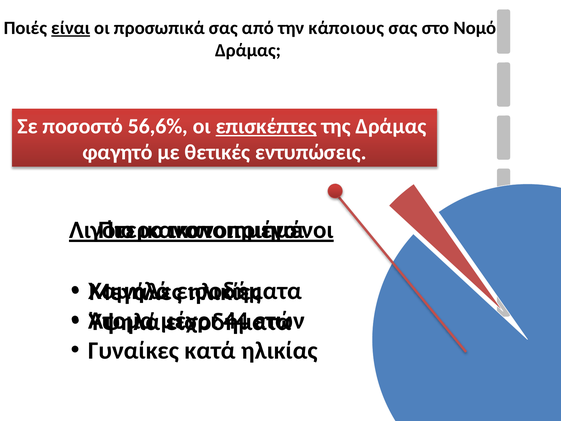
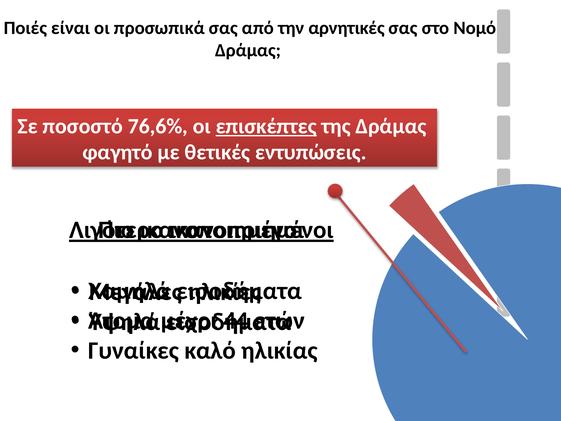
είναι underline: present -> none (71, 28)
κάποιους: κάποιους -> αρνητικές (346, 28)
56,6%: 56,6% -> 76,6% (158, 126)
κατά: κατά -> καλό (210, 350)
